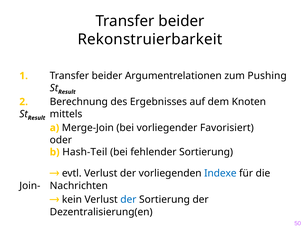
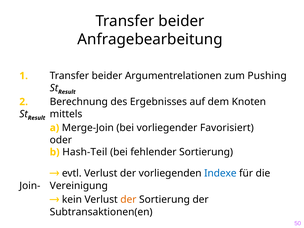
Rekonstruierbarkeit: Rekonstruierbarkeit -> Anfragebearbeitung (150, 39)
Nachrichten: Nachrichten -> Vereinigung (79, 186)
der colour: blue -> orange (128, 200)
Dezentralisierung(en: Dezentralisierung(en -> Subtransaktionen(en (101, 212)
